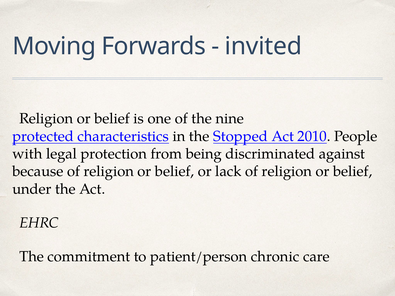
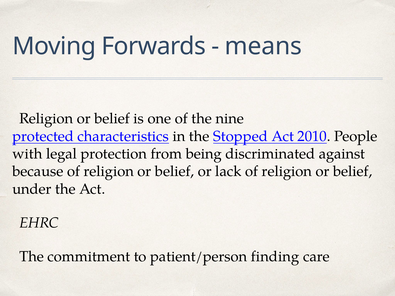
invited: invited -> means (263, 46)
chronic: chronic -> finding (275, 257)
